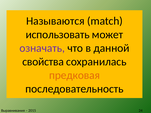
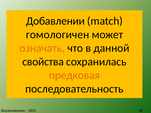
Называются: Называются -> Добавлении (55, 21)
использовать: использовать -> гомологичен (58, 35)
означать colour: purple -> orange (42, 48)
